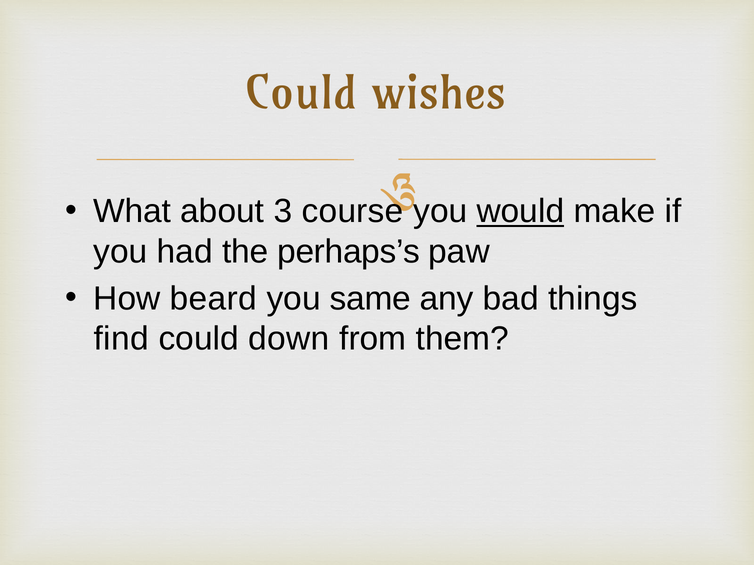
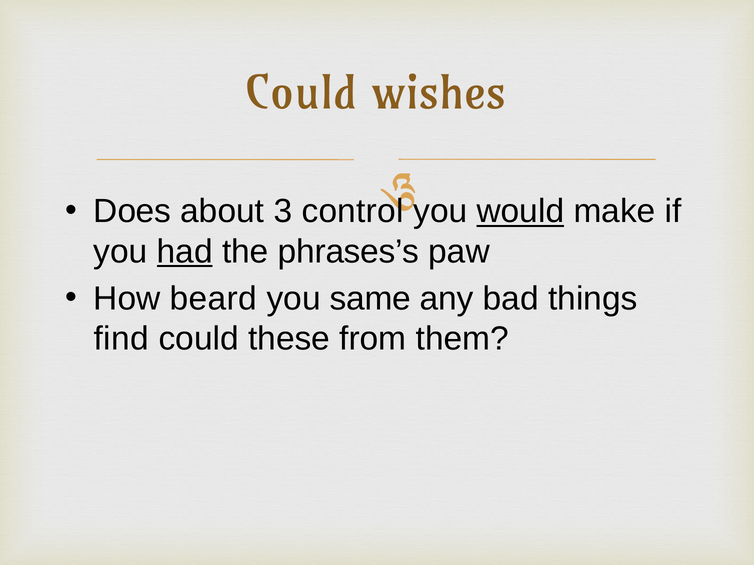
What: What -> Does (132, 212)
course: course -> control (353, 212)
had underline: none -> present (185, 252)
perhaps’s: perhaps’s -> phrases’s (349, 252)
down: down -> these (289, 339)
